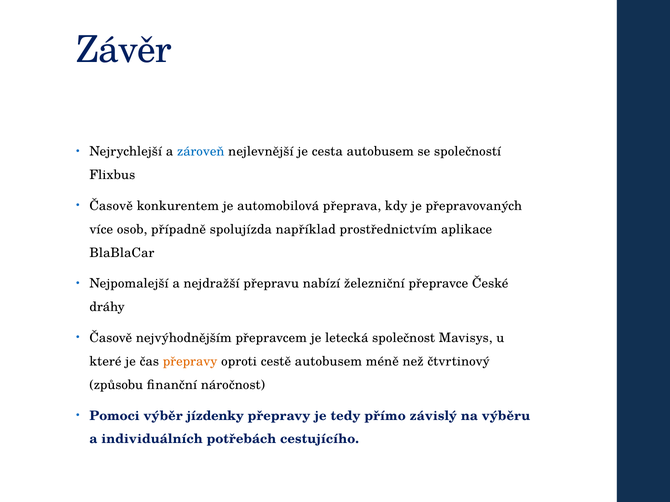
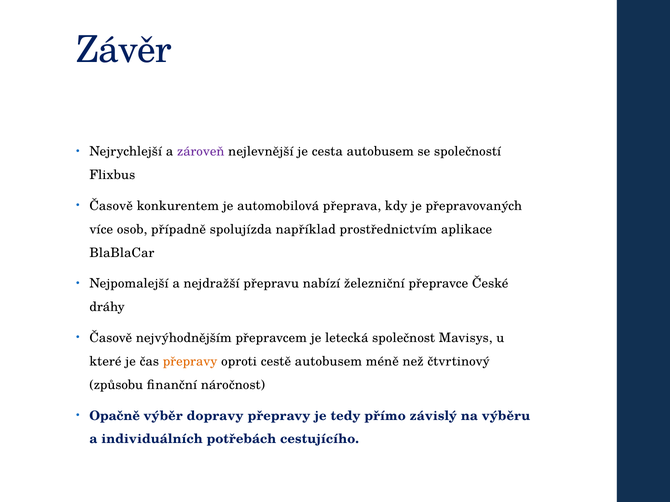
zároveň colour: blue -> purple (201, 152)
Pomoci: Pomoci -> Opačně (115, 416)
jízdenky: jízdenky -> dopravy (215, 416)
